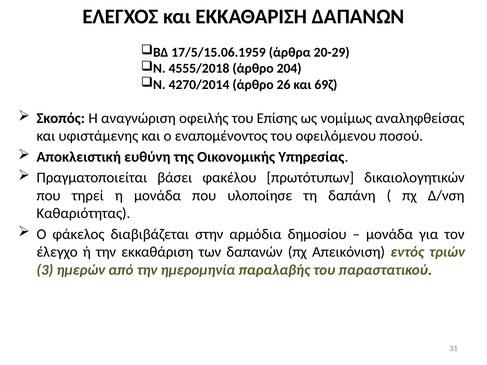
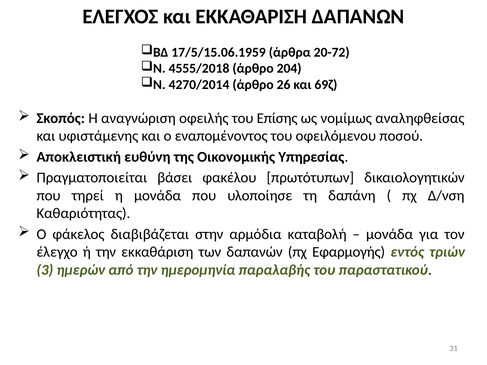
20-29: 20-29 -> 20-72 (332, 52)
δημοσίου: δημοσίου -> καταβολή (317, 234)
Απεικόνιση: Απεικόνιση -> Εφαρμογής (349, 252)
